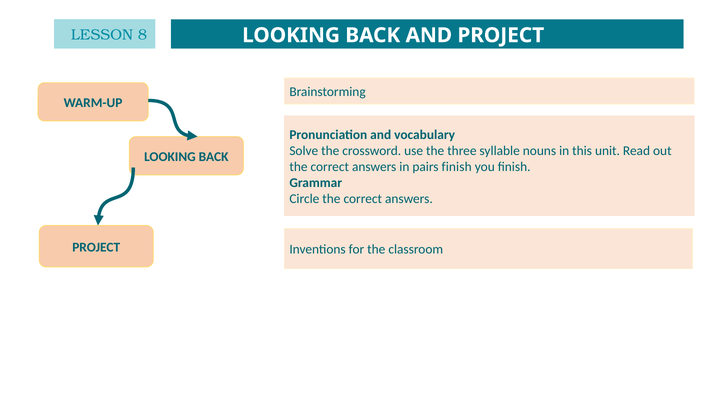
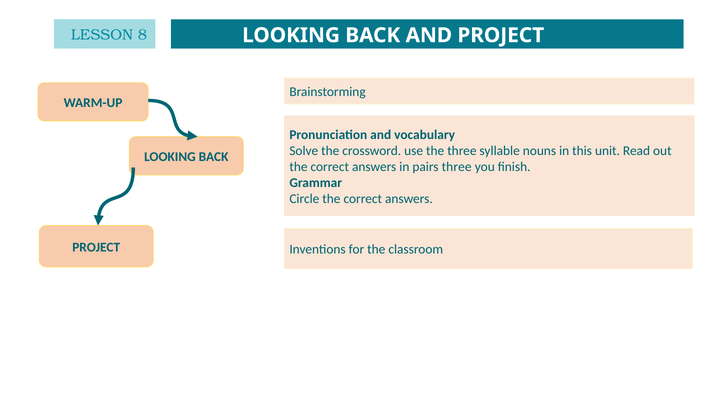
pairs finish: finish -> three (457, 167)
